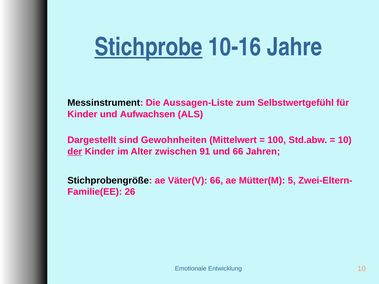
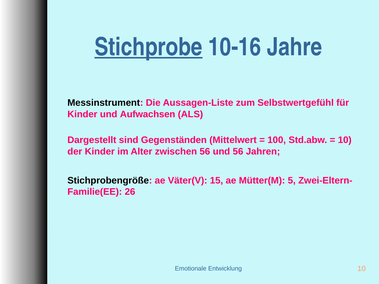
Gewohnheiten: Gewohnheiten -> Gegenständen (174, 140)
der underline: present -> none (75, 152)
zwischen 91: 91 -> 56 (205, 152)
und 66: 66 -> 56 (238, 152)
Väter(V 66: 66 -> 15 (217, 181)
